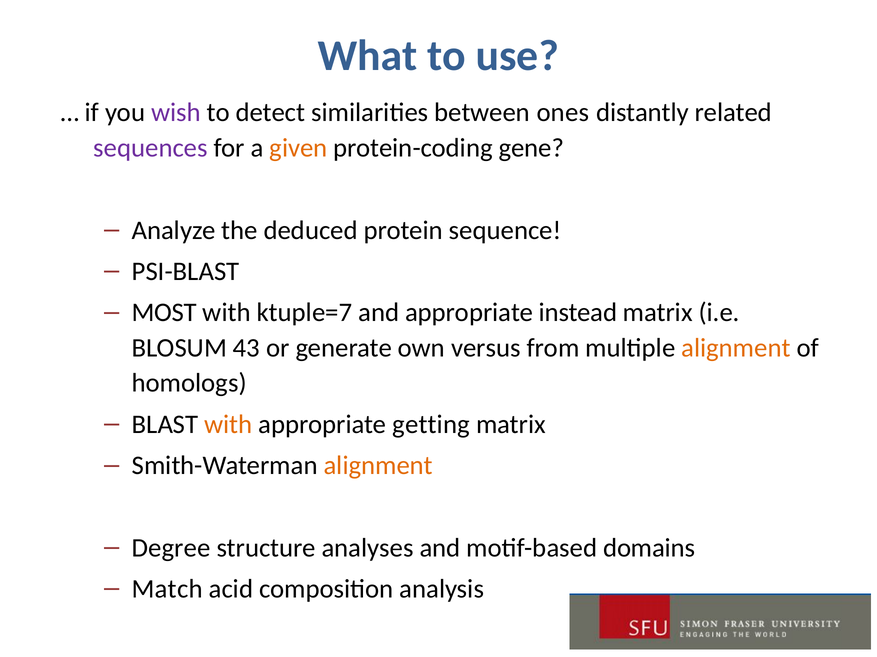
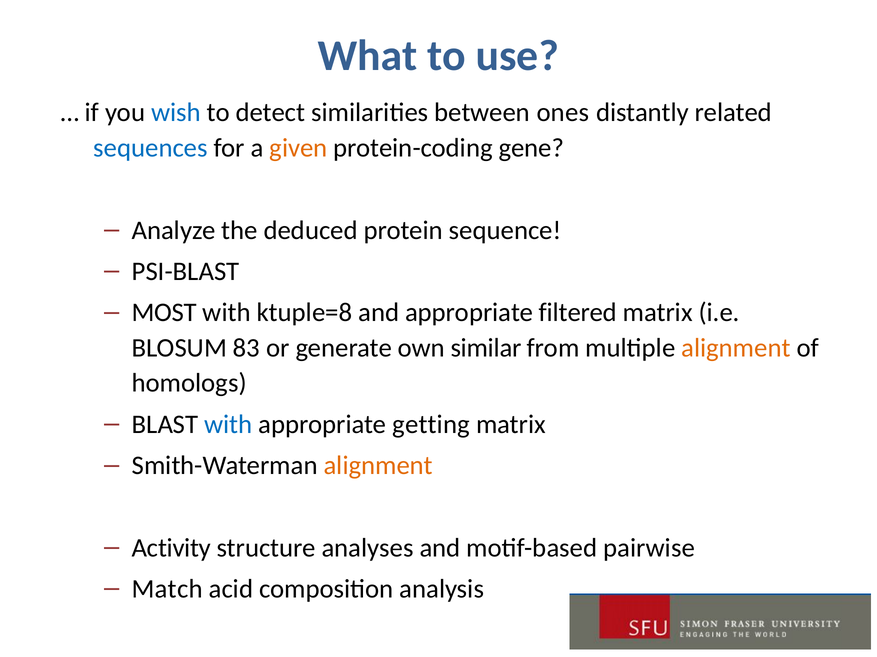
wish colour: purple -> blue (176, 113)
sequences colour: purple -> blue (151, 148)
ktuple=7: ktuple=7 -> ktuple=8 (304, 313)
instead: instead -> filtered (578, 313)
43: 43 -> 83 (246, 348)
versus: versus -> similar (486, 348)
with colour: orange -> blue (228, 425)
Degree: Degree -> Activity (171, 548)
domains: domains -> pairwise (649, 548)
